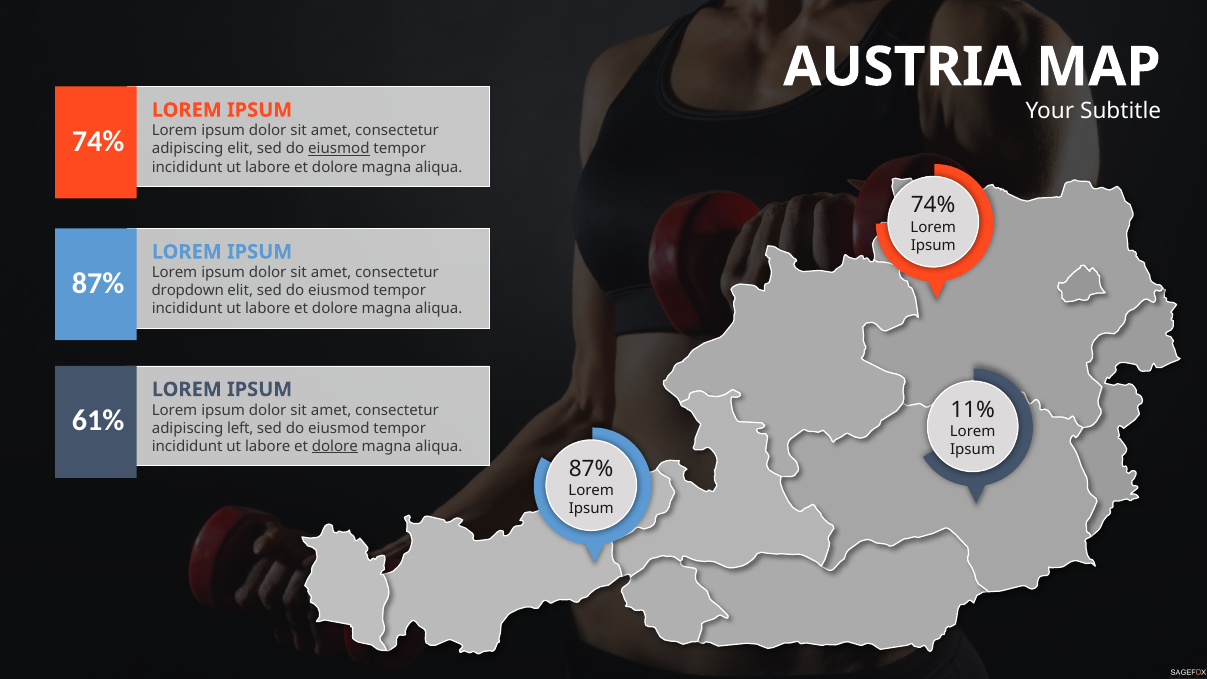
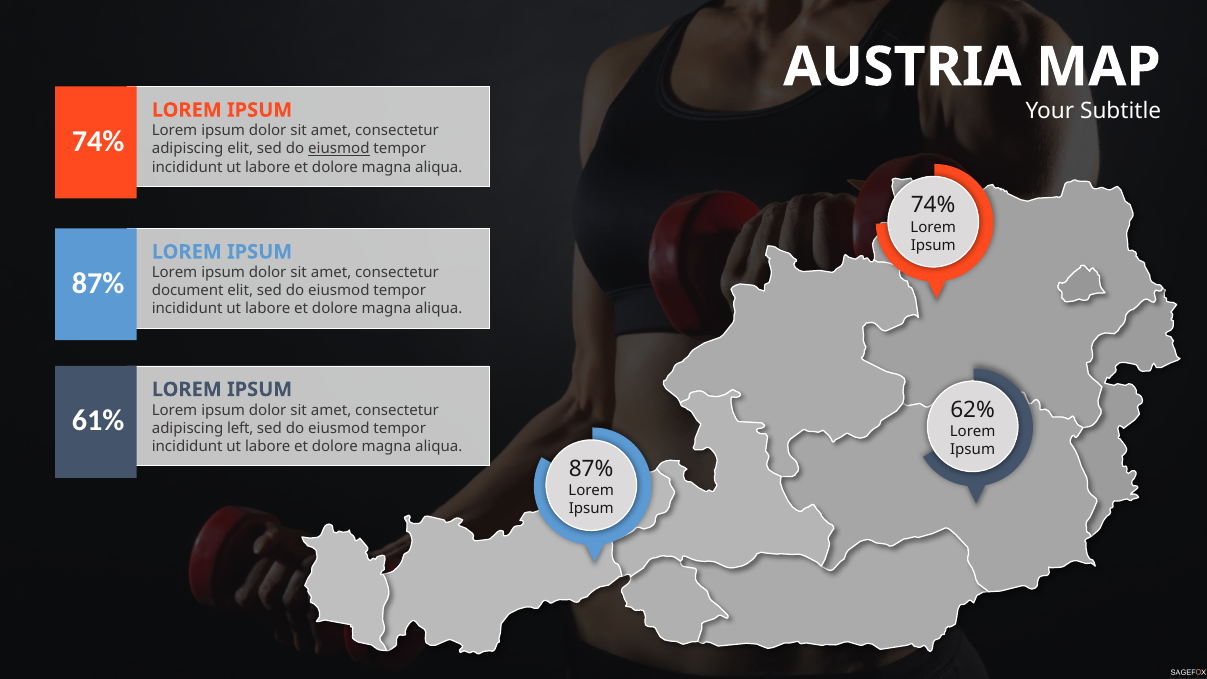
dropdown: dropdown -> document (188, 291)
11%: 11% -> 62% (973, 410)
dolore underline: present -> none (335, 446)
